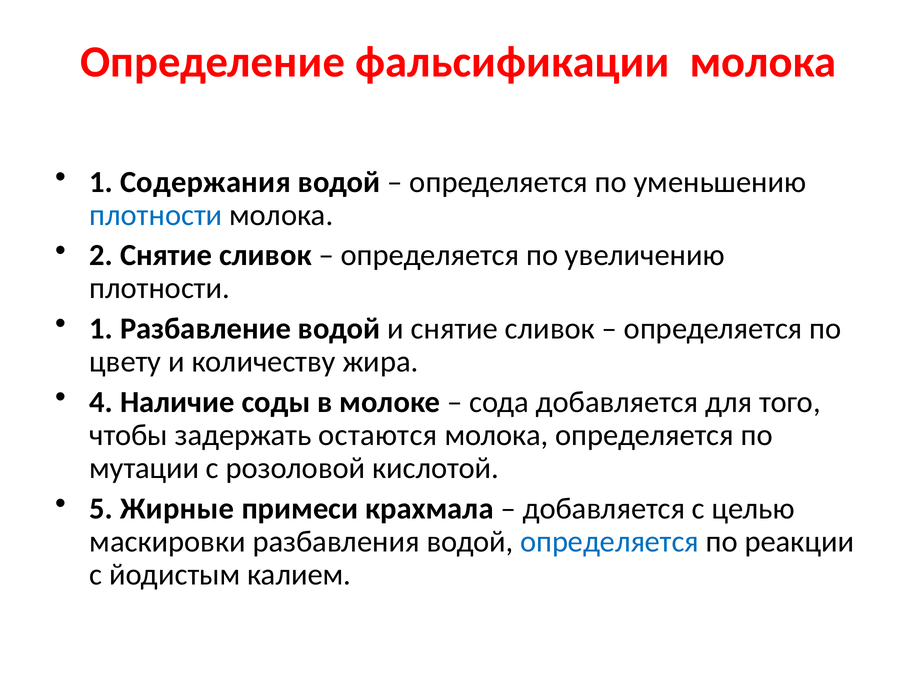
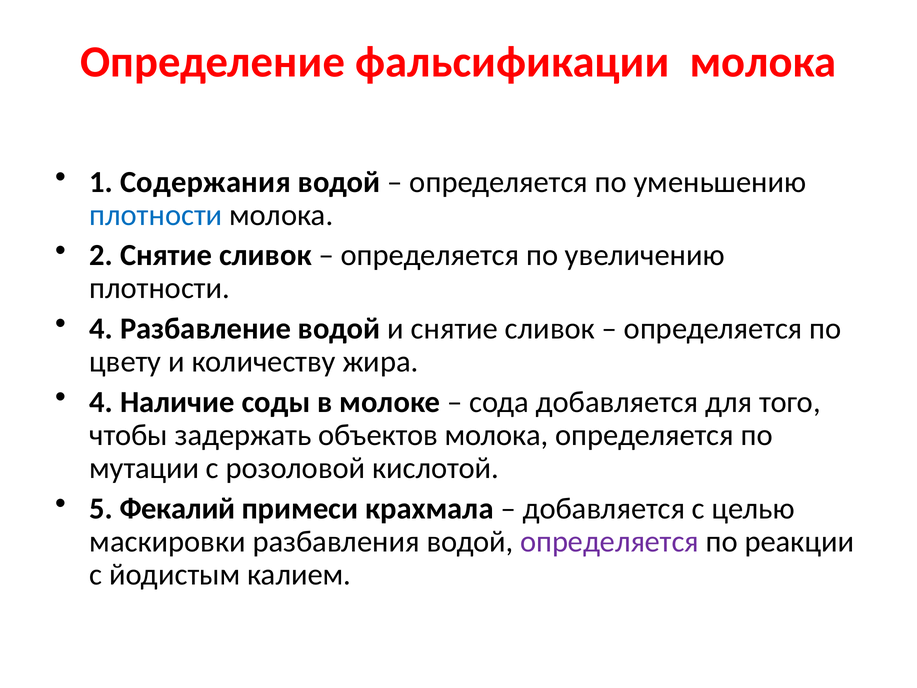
1: 1 -> 4 (101, 329)
остаются: остаются -> объектов (378, 435)
Жирные: Жирные -> Фекалий (177, 508)
определяется colour: blue -> purple (610, 541)
